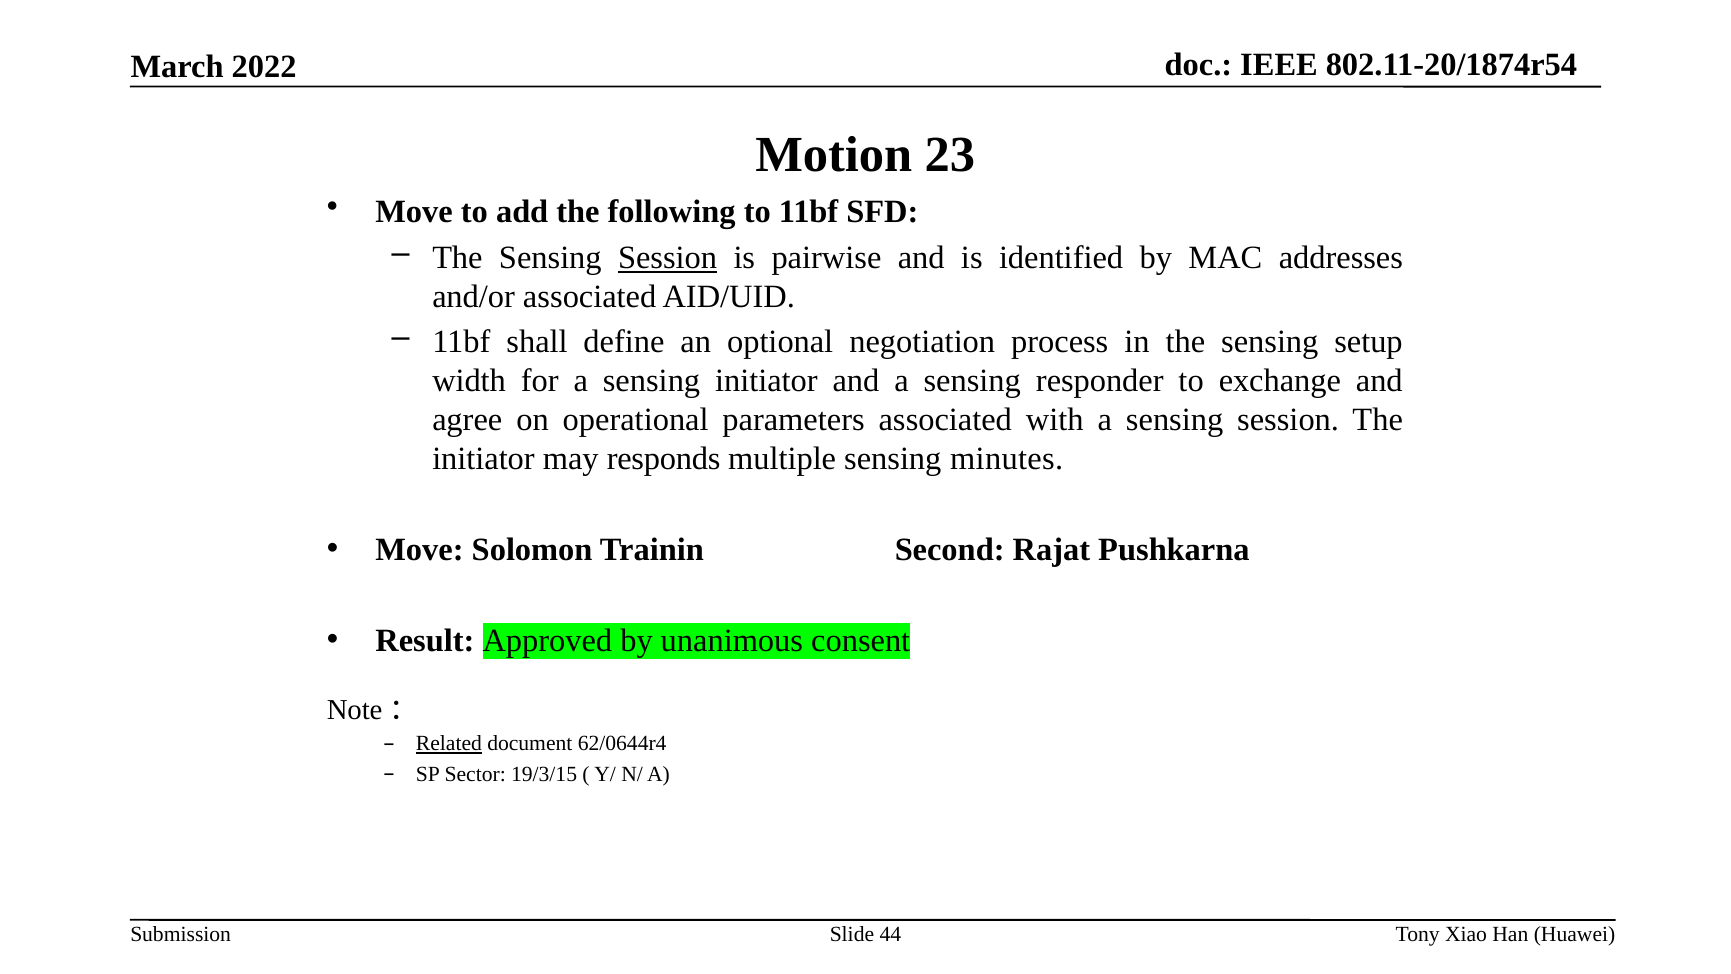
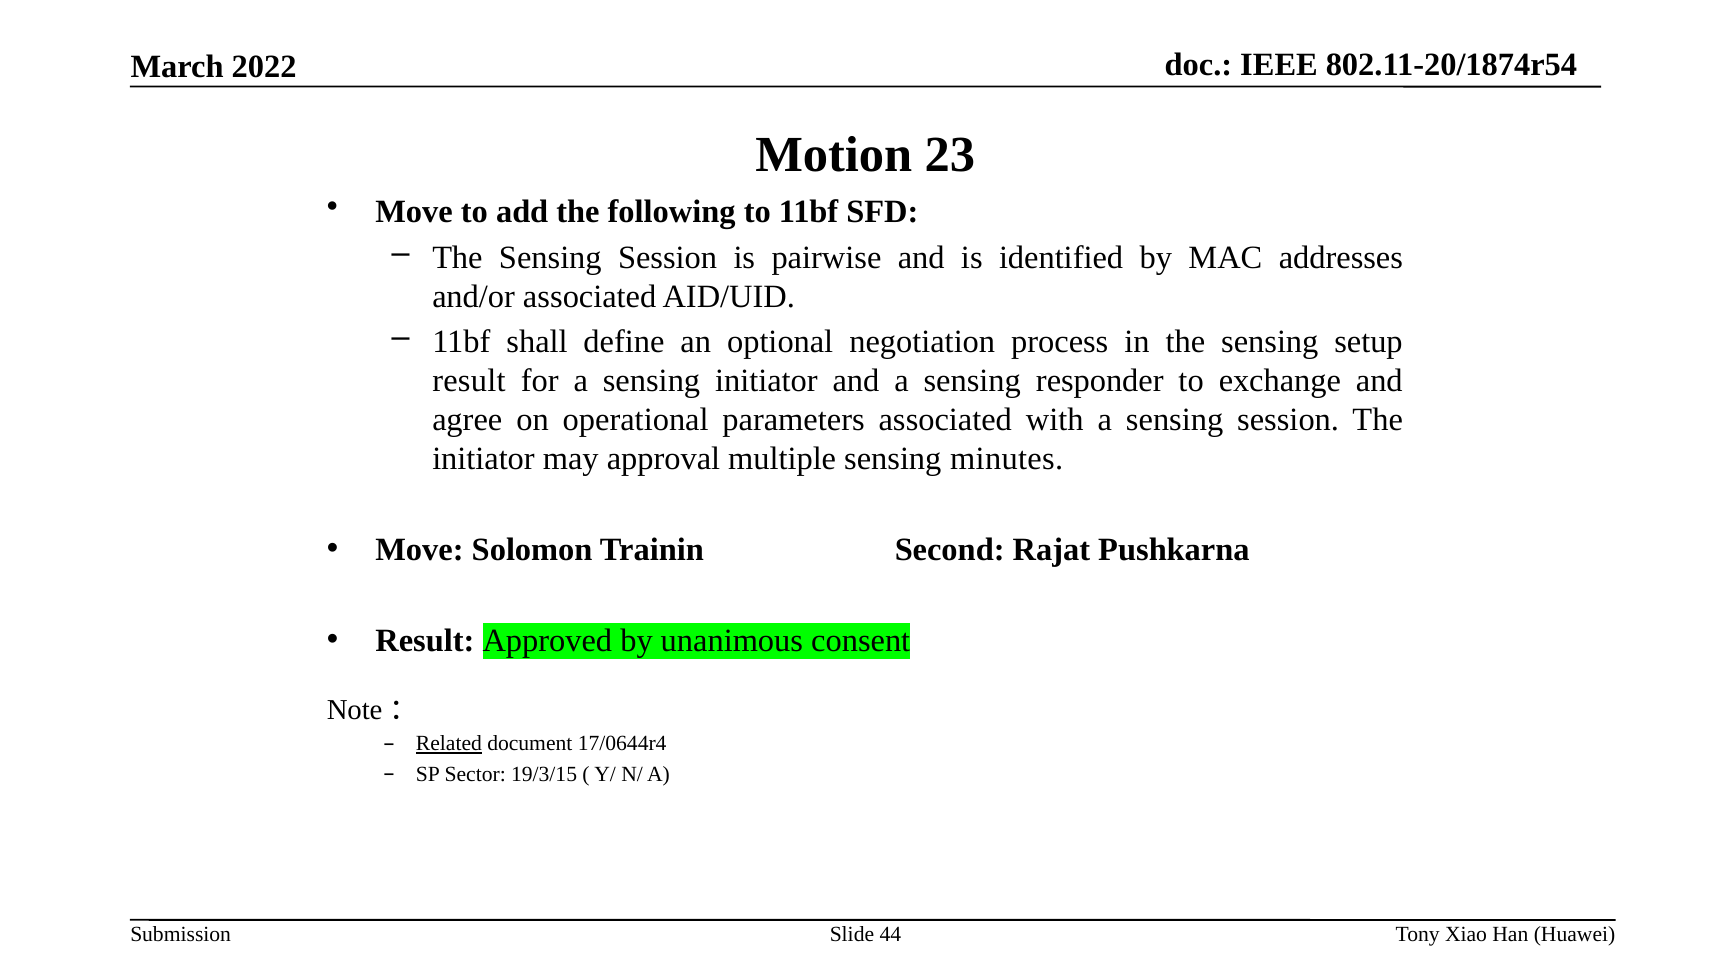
Session underline: present -> none (668, 258)
width: width -> result (469, 381)
responds: responds -> approval (663, 459)
62/0644r4: 62/0644r4 -> 17/0644r4 (622, 744)
